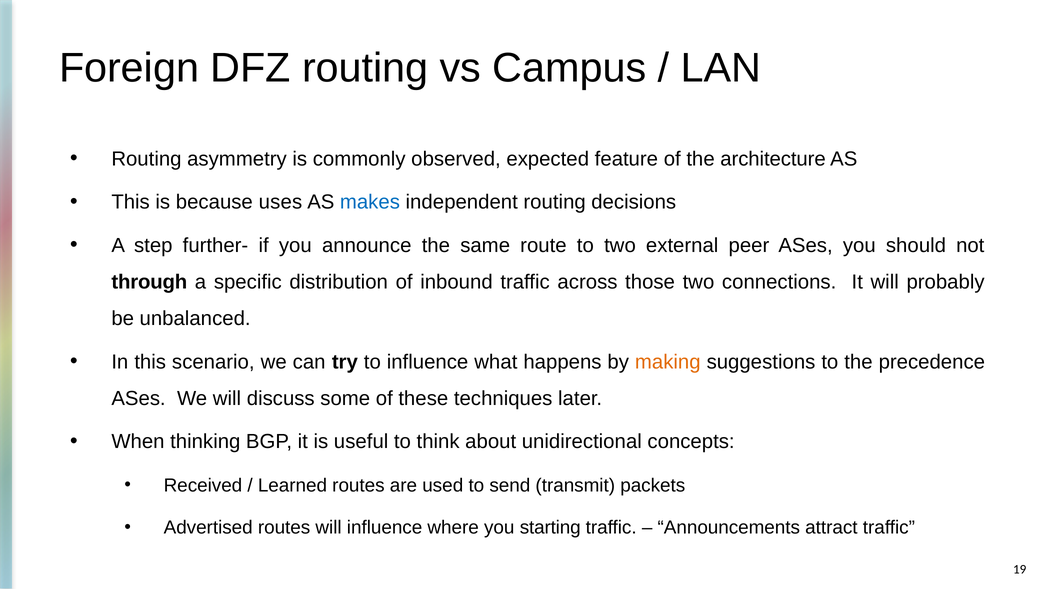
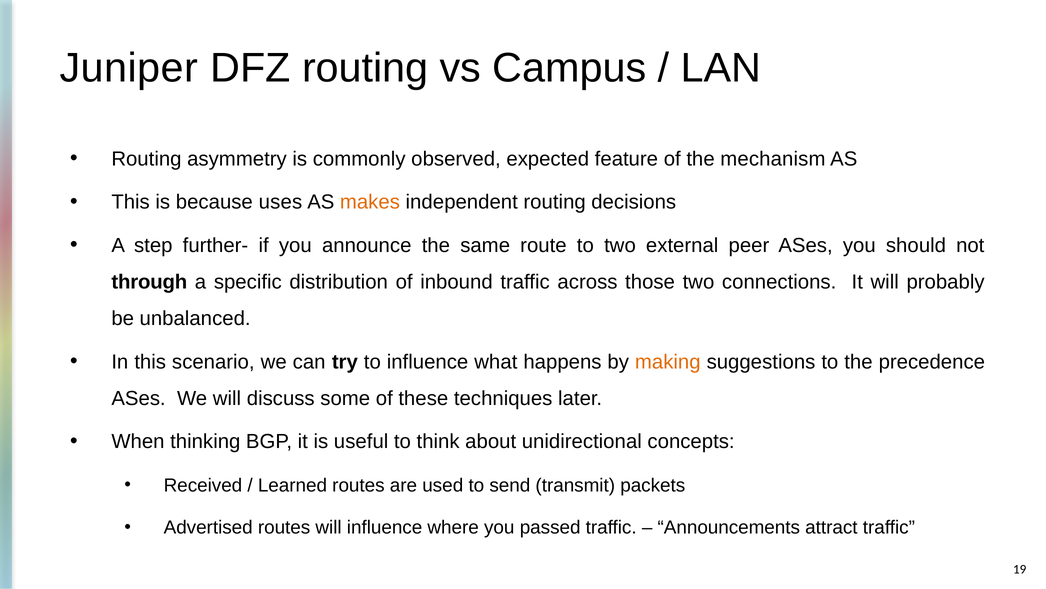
Foreign: Foreign -> Juniper (129, 68)
architecture: architecture -> mechanism (773, 159)
makes colour: blue -> orange (370, 202)
starting: starting -> passed (550, 527)
